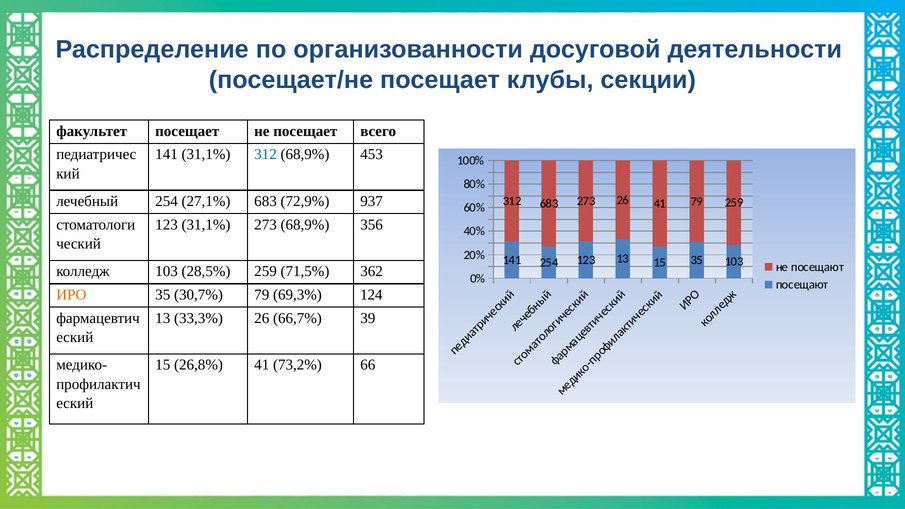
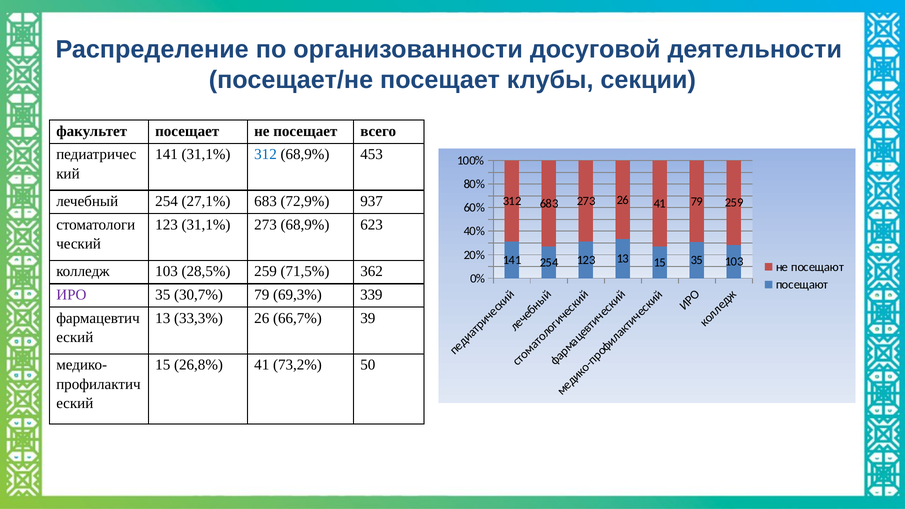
356: 356 -> 623 (372, 225)
ИРО colour: orange -> purple (71, 295)
124: 124 -> 339 (371, 295)
66: 66 -> 50 (368, 365)
